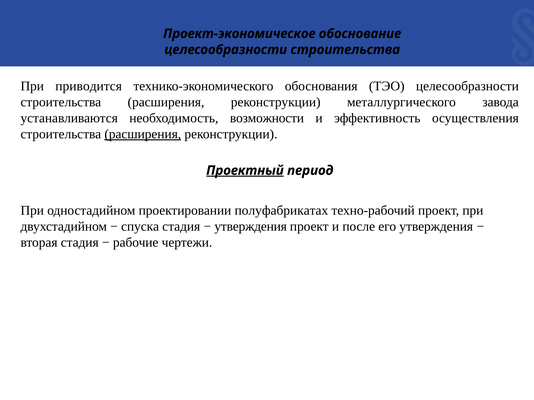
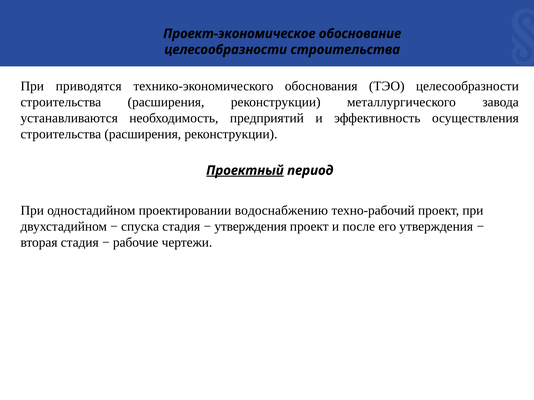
приводится: приводится -> приводятся (89, 86)
возможности: возможности -> предприятий (267, 118)
расширения underline: present -> none (143, 134)
полуфабрикатах: полуфабрикатах -> водоснабжению (281, 211)
